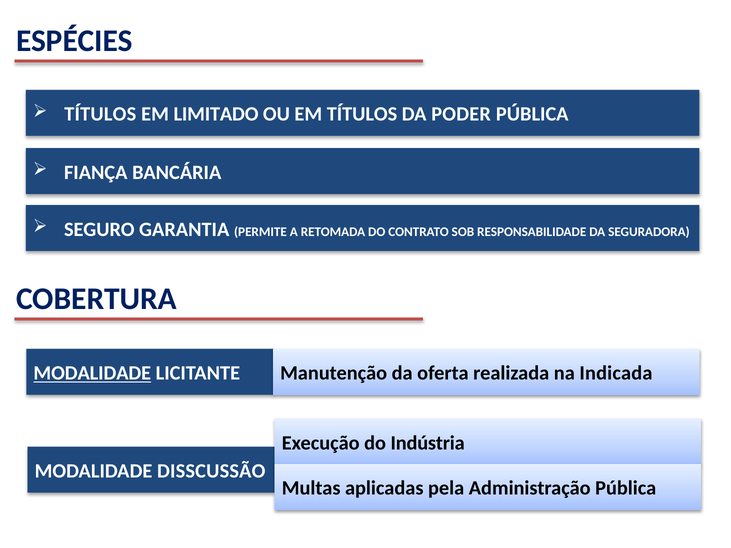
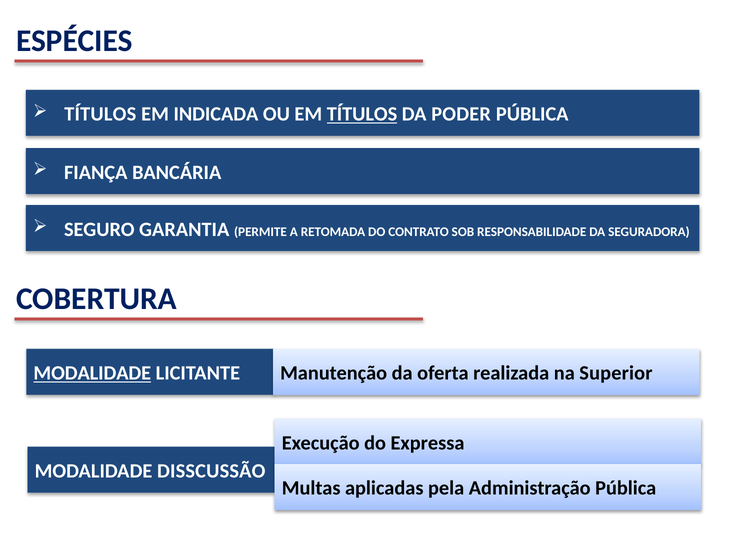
LIMITADO: LIMITADO -> INDICADA (216, 114)
TÍTULOS underline: none -> present (362, 114)
Indicada: Indicada -> Superior (616, 373)
Indústria: Indústria -> Expressa (428, 443)
